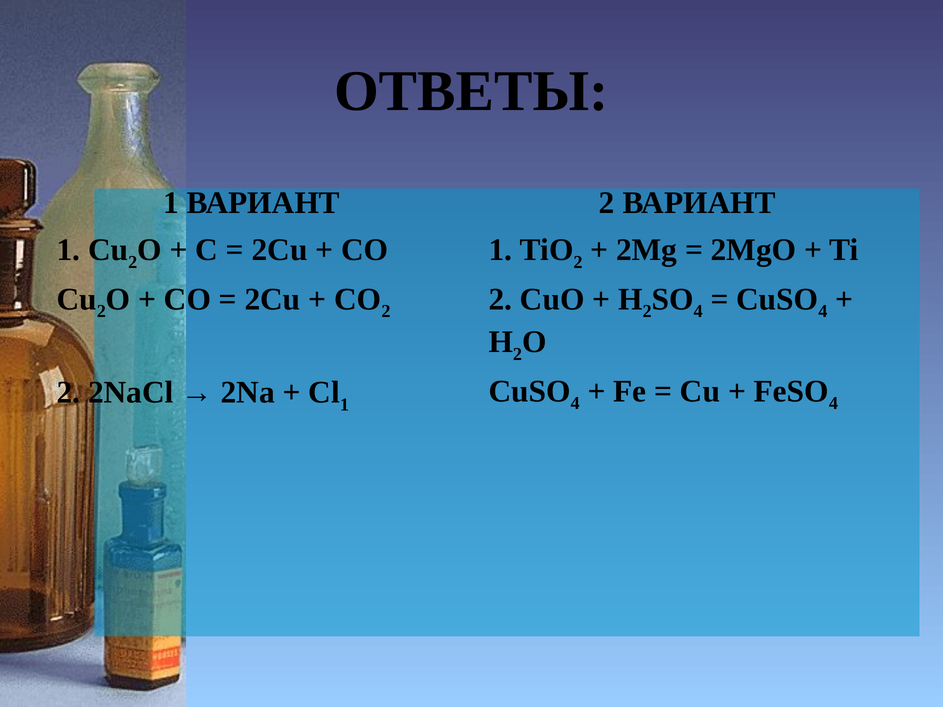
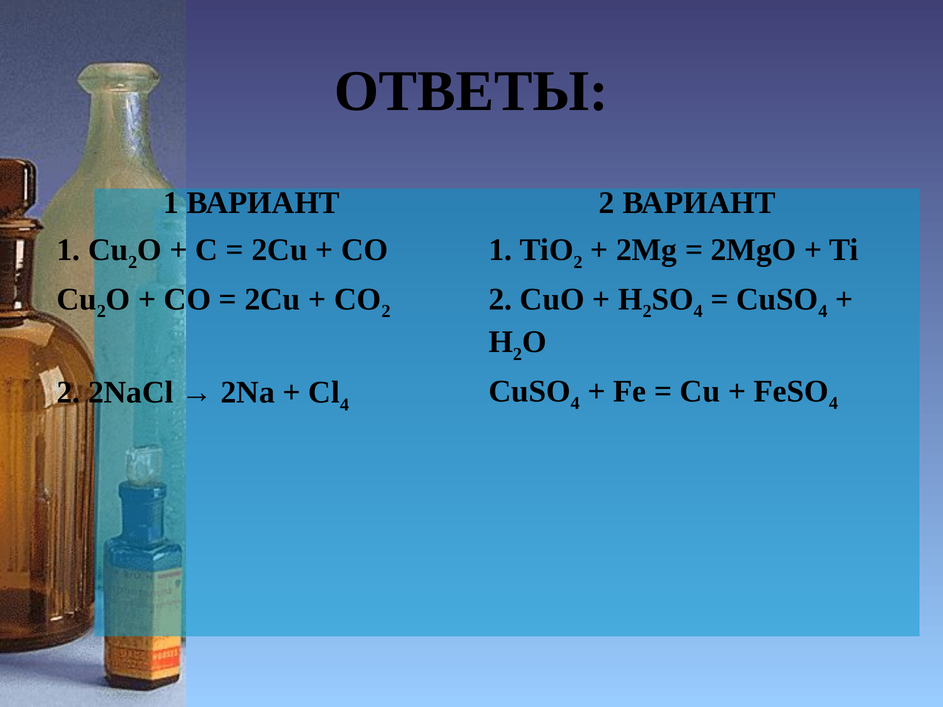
1: 1 -> 4 (344, 405)
